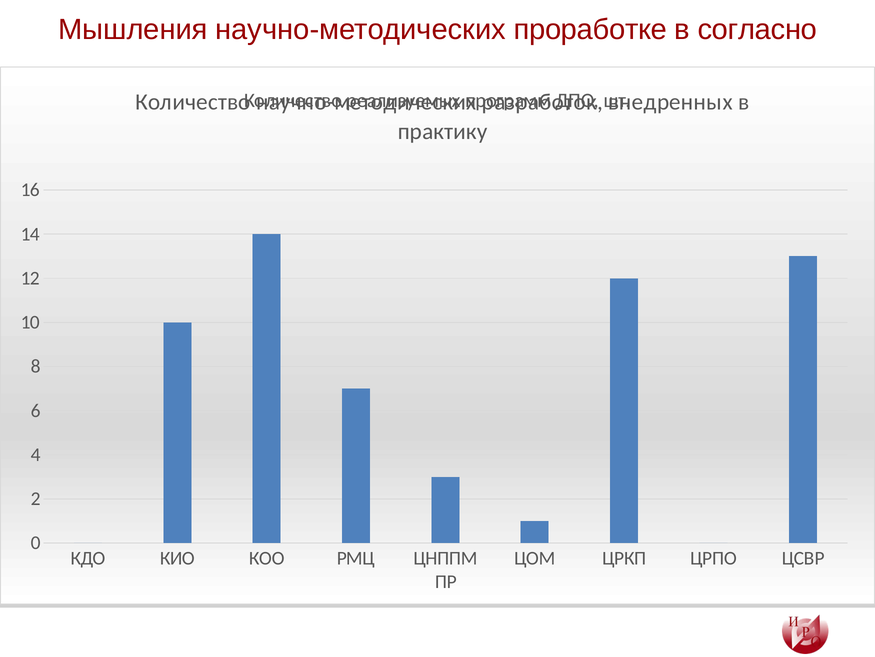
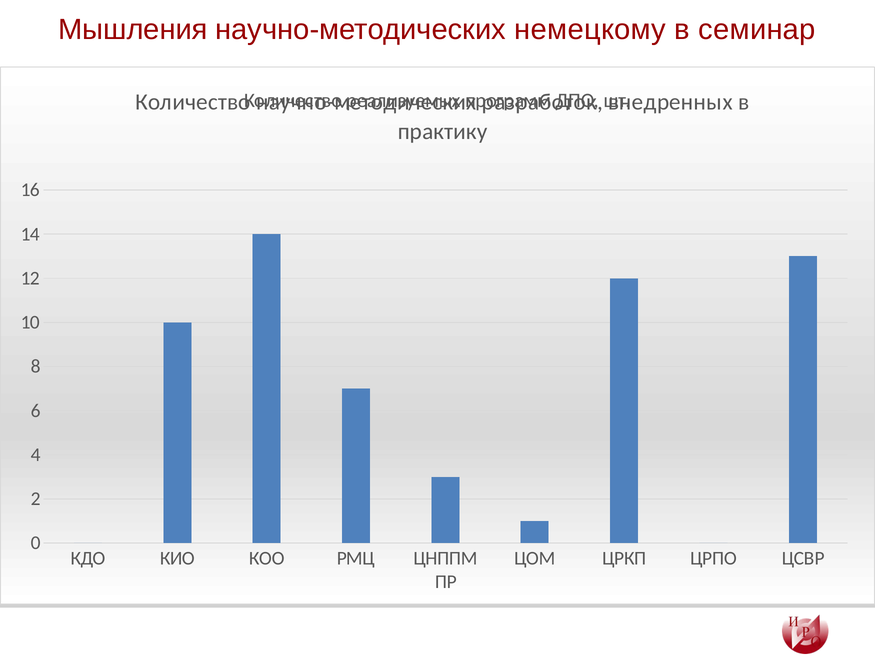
проработке: проработке -> немецкому (590, 29)
согласно: согласно -> семинар (757, 29)
